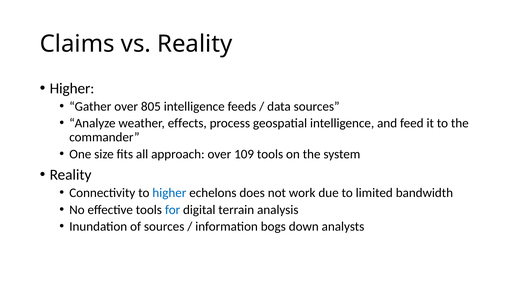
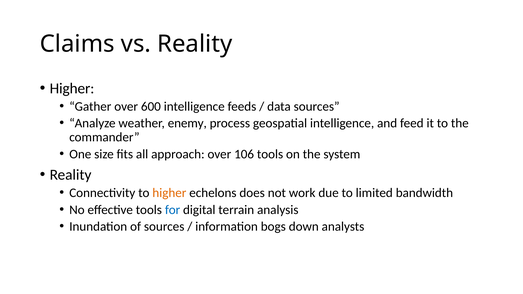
805: 805 -> 600 (151, 106)
effects: effects -> enemy (187, 123)
109: 109 -> 106 (244, 154)
higher colour: blue -> orange (169, 193)
